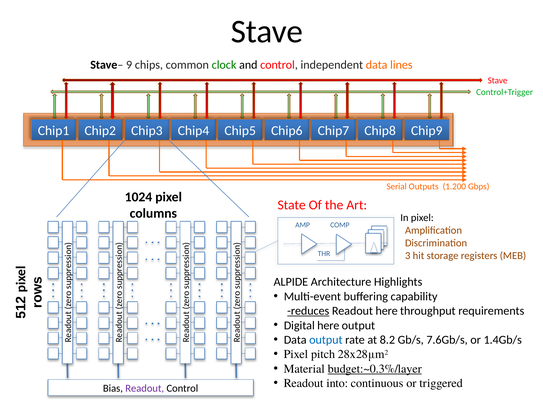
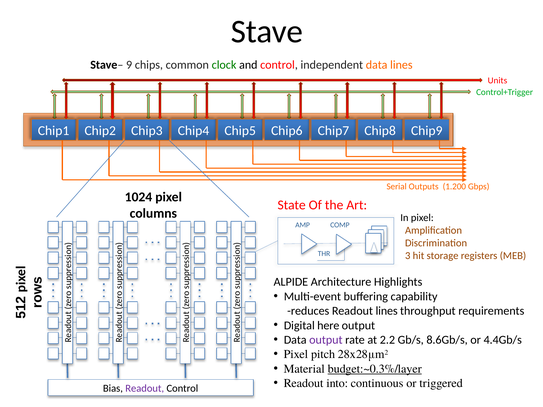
Stave: Stave -> Units (497, 81)
reduces underline: present -> none (308, 311)
Readout here: here -> lines (387, 311)
output colour: blue -> purple (326, 340)
8.2: 8.2 -> 2.2 (387, 340)
7.6Gb/s: 7.6Gb/s -> 8.6Gb/s (447, 340)
1.4Gb/s: 1.4Gb/s -> 4.4Gb/s (503, 340)
